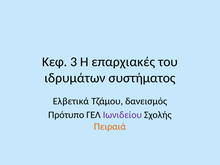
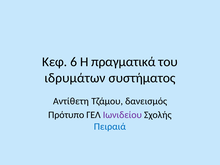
3: 3 -> 6 (74, 62)
επαρχιακές: επαρχιακές -> πραγματικά (123, 62)
Ελβετικά: Ελβετικά -> Αντίθετη (71, 101)
Πειραιά colour: orange -> blue (110, 127)
